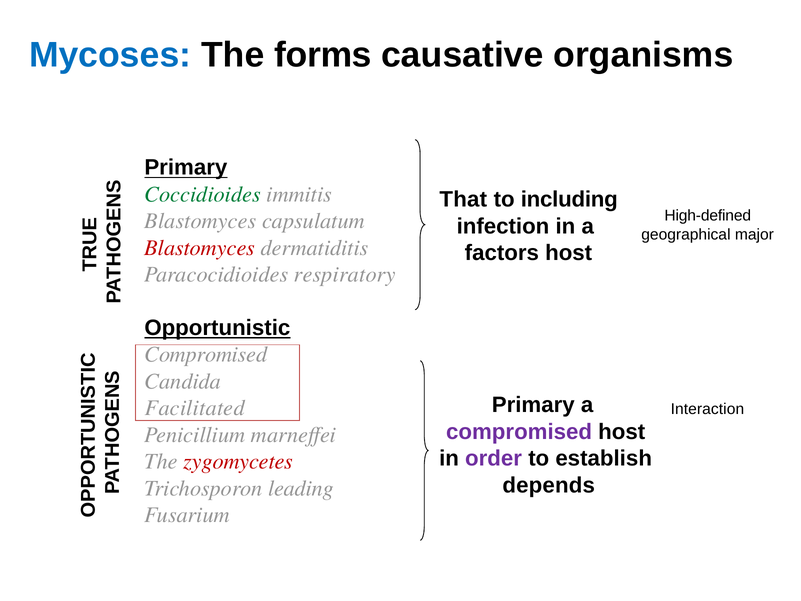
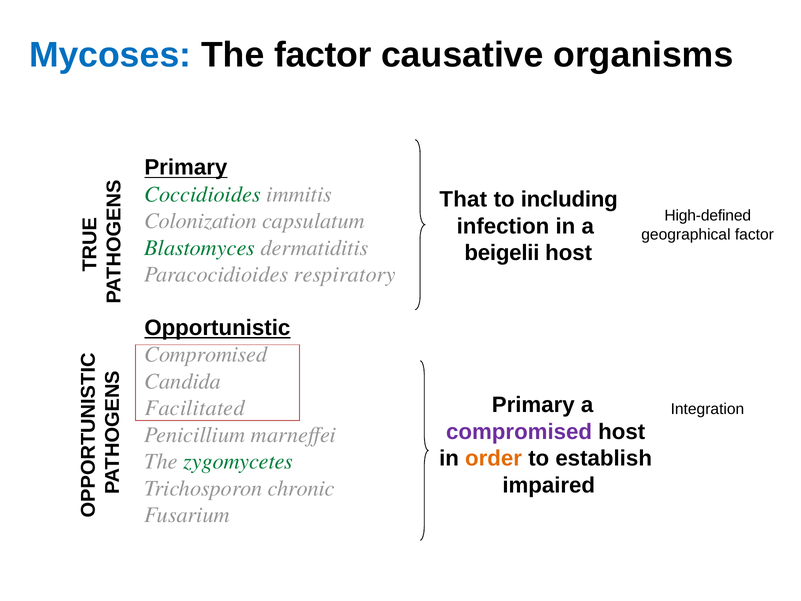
The forms: forms -> factor (323, 55)
Blastomyces: Blastomyces -> Colonization (201, 221)
geographical major: major -> factor (754, 234)
Blastomyces colour: red -> green (200, 248)
factors: factors -> beigelii (502, 253)
Interaction: Interaction -> Integration (707, 409)
order colour: purple -> orange (494, 458)
zygomycetes colour: red -> green (238, 461)
depends: depends -> impaired (549, 485)
leading: leading -> chronic (301, 488)
